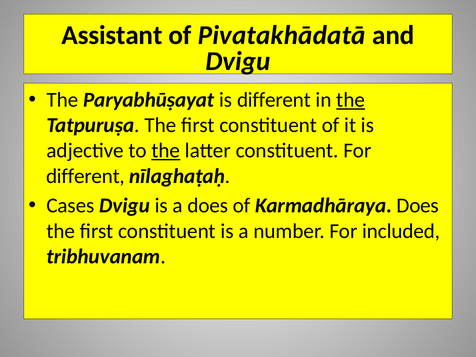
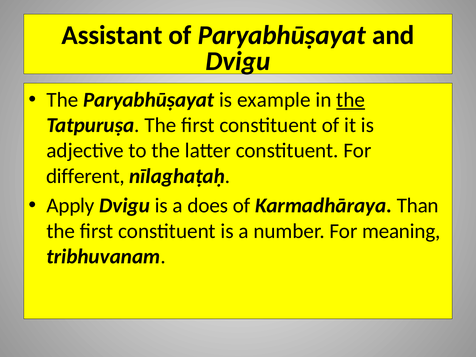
of Pivatakhādatā: Pivatakhādatā -> Paryabhūṣayat (282, 35)
is different: different -> example (274, 100)
the underline: present -> none (166, 151)
Cases: Cases -> Apply (70, 206)
Karmadhāraya Does: Does -> Than (418, 206)
included: included -> meaning (401, 231)
